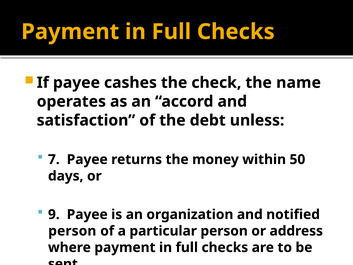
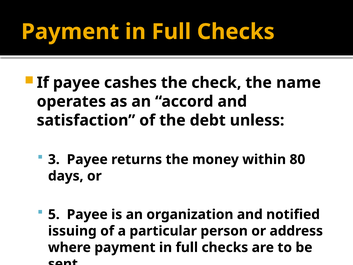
7: 7 -> 3 (54, 159)
50: 50 -> 80 (297, 159)
9: 9 -> 5 (54, 214)
person: person -> issuing (72, 231)
